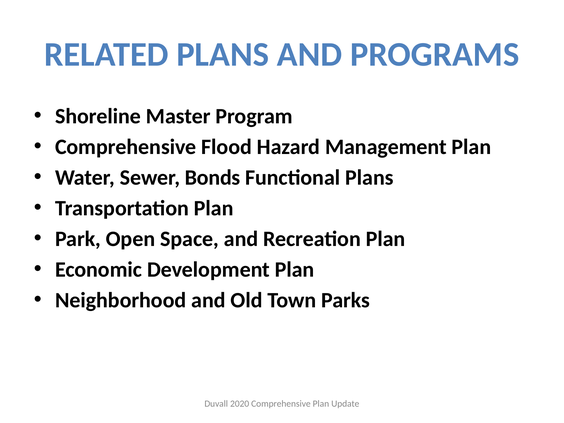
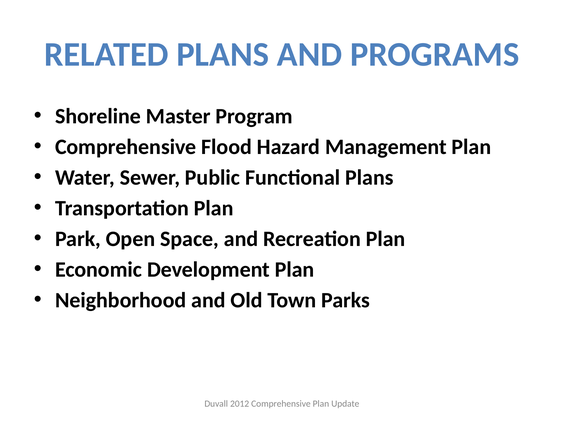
Bonds: Bonds -> Public (213, 178)
2020: 2020 -> 2012 (240, 404)
